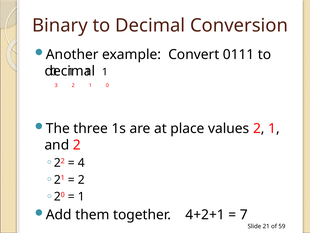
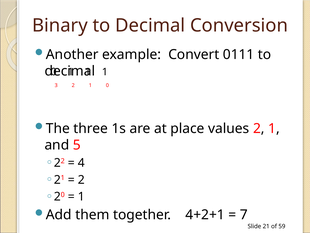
and 2: 2 -> 5 (77, 145)
